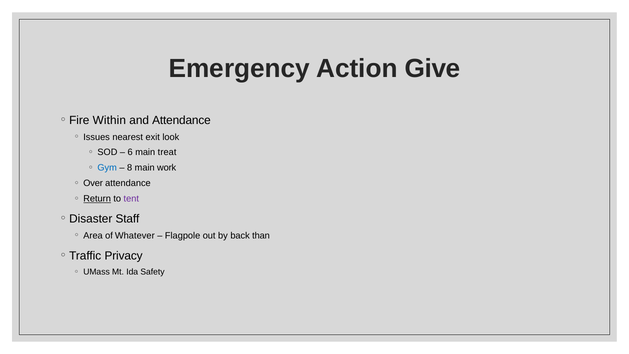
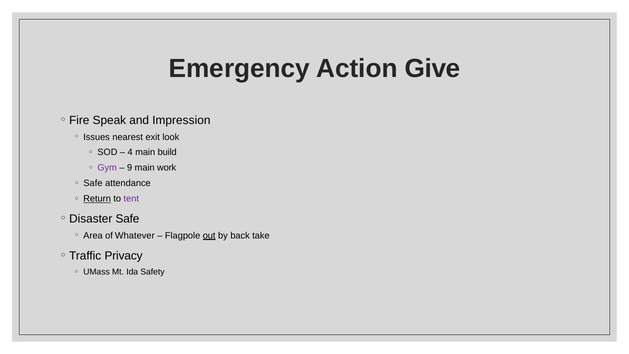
Within: Within -> Speak (109, 120)
and Attendance: Attendance -> Impression (181, 120)
6: 6 -> 4 (130, 152)
treat: treat -> build (167, 152)
Gym colour: blue -> purple (107, 168)
8: 8 -> 9 (130, 168)
Over: Over -> Safe (93, 183)
Staff: Staff -> Safe (127, 219)
out underline: none -> present (209, 235)
than: than -> take (261, 235)
